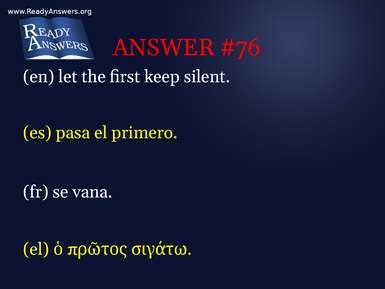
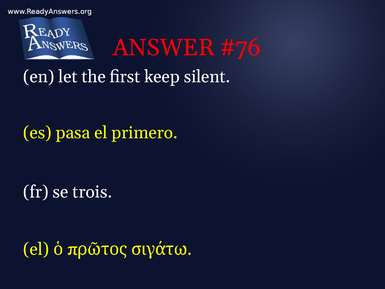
vana: vana -> trois (92, 192)
